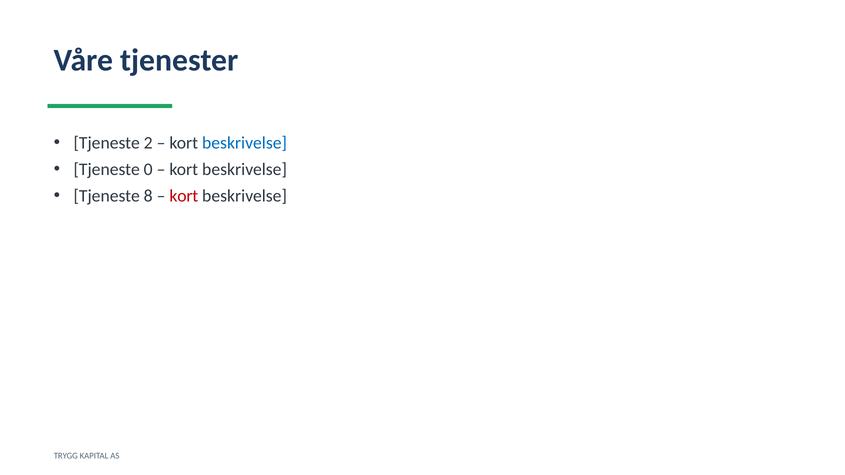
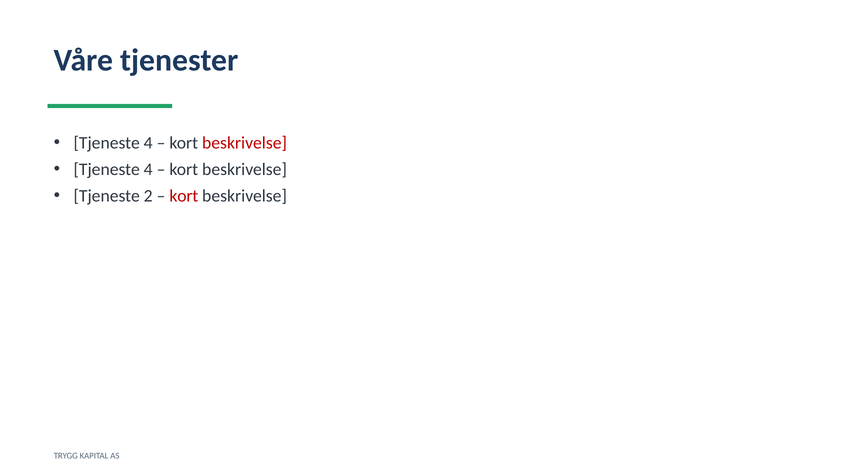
2: 2 -> 4 (148, 143)
beskrivelse colour: blue -> red (245, 143)
0: 0 -> 4 (148, 170)
8: 8 -> 2 (148, 196)
